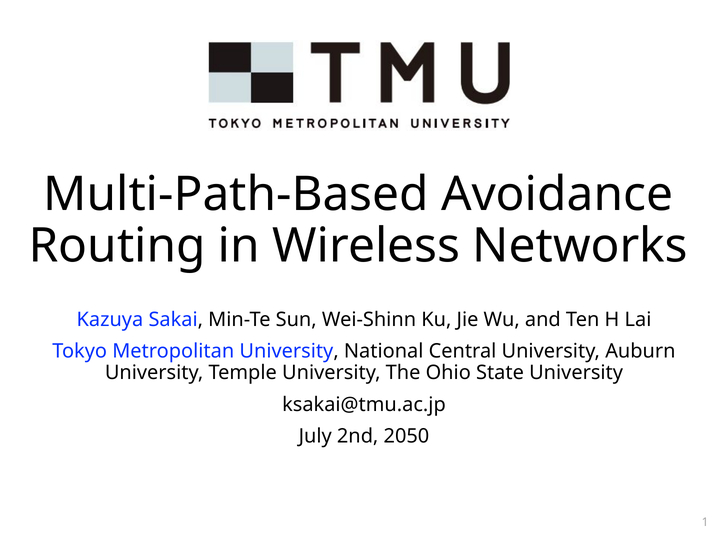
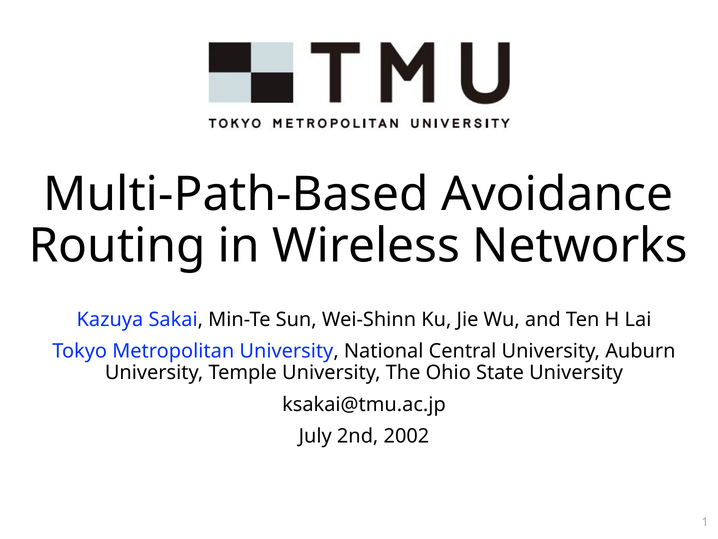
2050: 2050 -> 2002 (406, 436)
